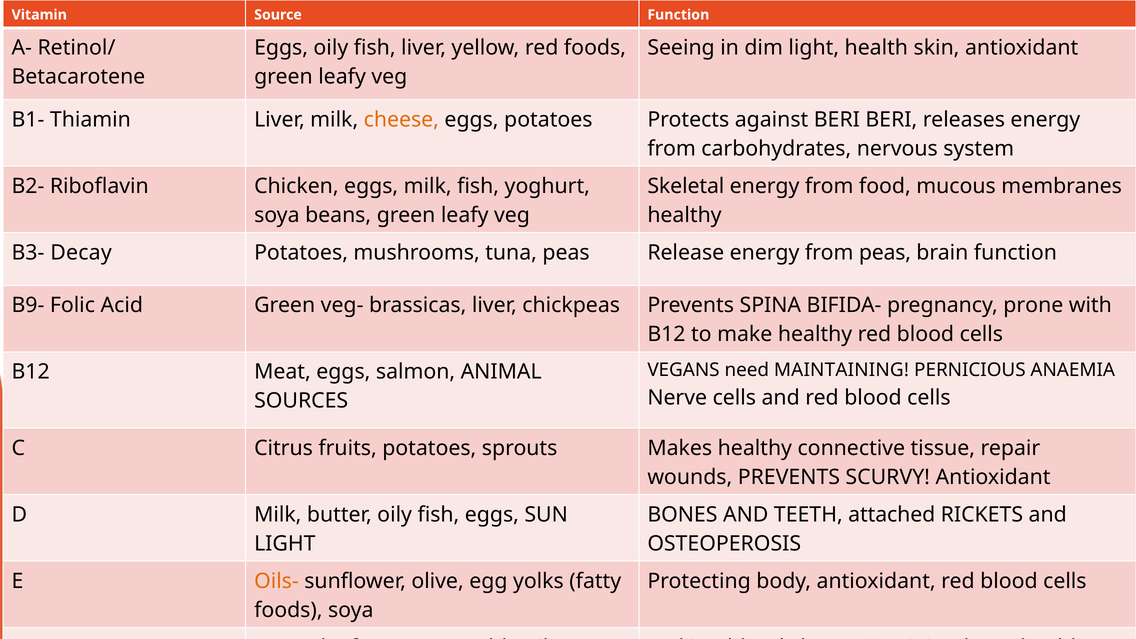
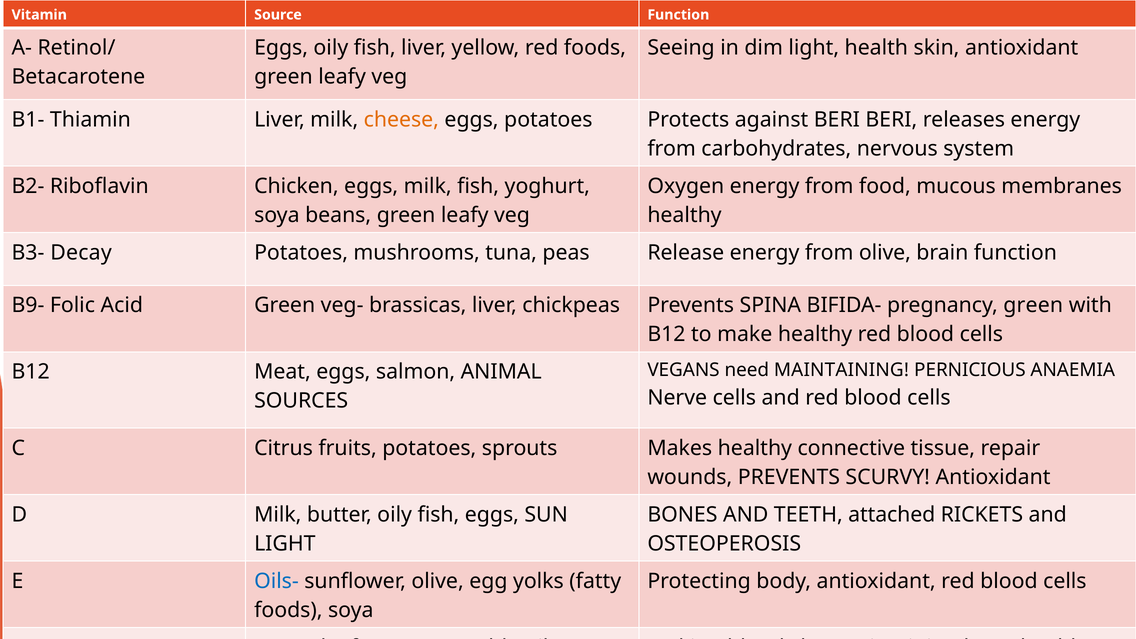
Skeletal: Skeletal -> Oxygen (686, 186)
from peas: peas -> olive (885, 253)
pregnancy prone: prone -> green (1033, 305)
Oils- colour: orange -> blue (276, 581)
